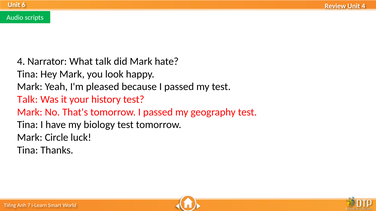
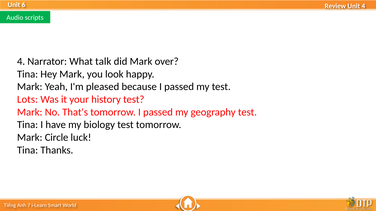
hate: hate -> over (167, 62)
Talk: Talk -> Lots (27, 100)
